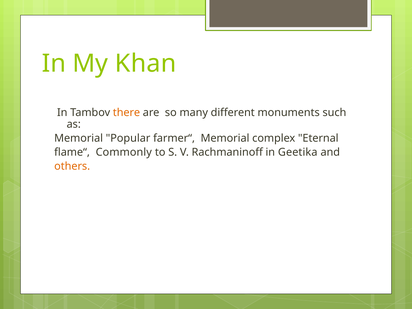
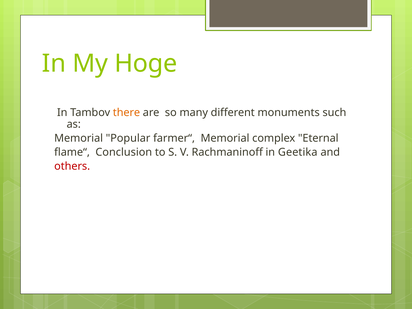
Khan: Khan -> Hoge (146, 64)
Commonly: Commonly -> Conclusion (124, 152)
others colour: orange -> red (72, 166)
